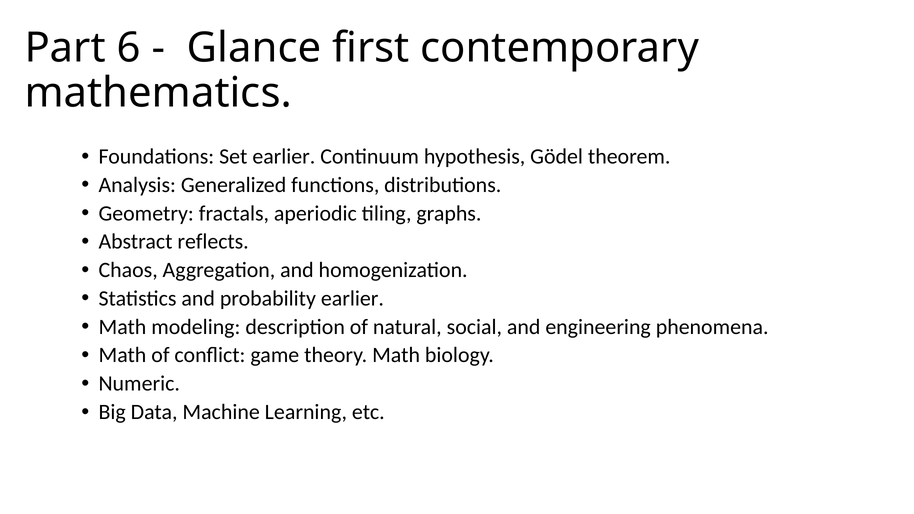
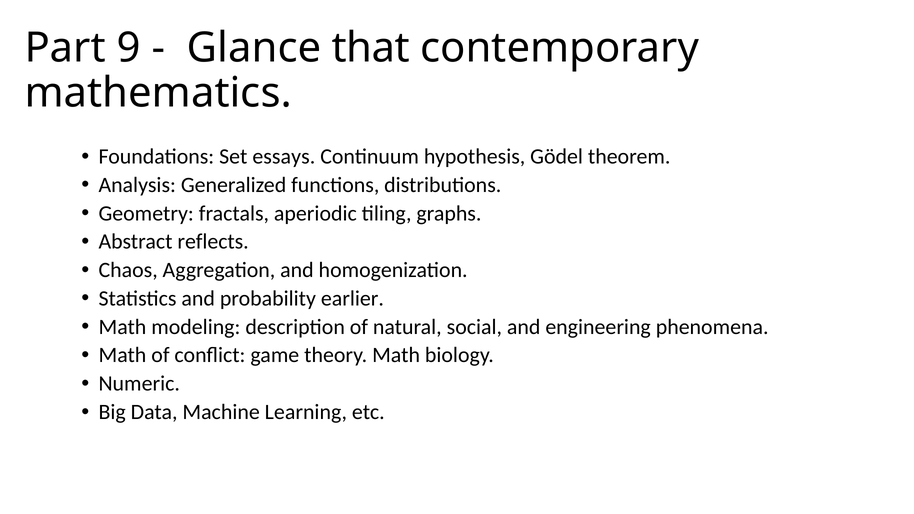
6: 6 -> 9 (129, 48)
first: first -> that (371, 48)
Set earlier: earlier -> essays (284, 157)
